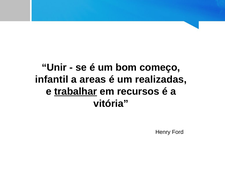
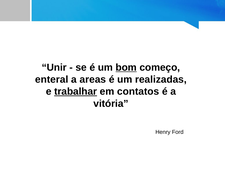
bom underline: none -> present (126, 67)
infantil: infantil -> enteral (52, 79)
recursos: recursos -> contatos (138, 91)
